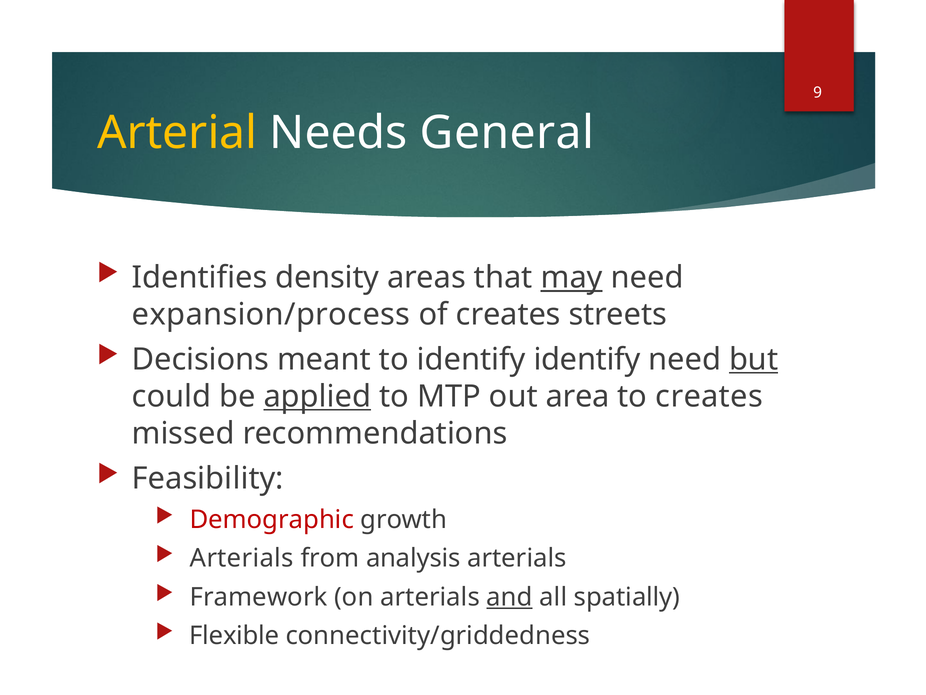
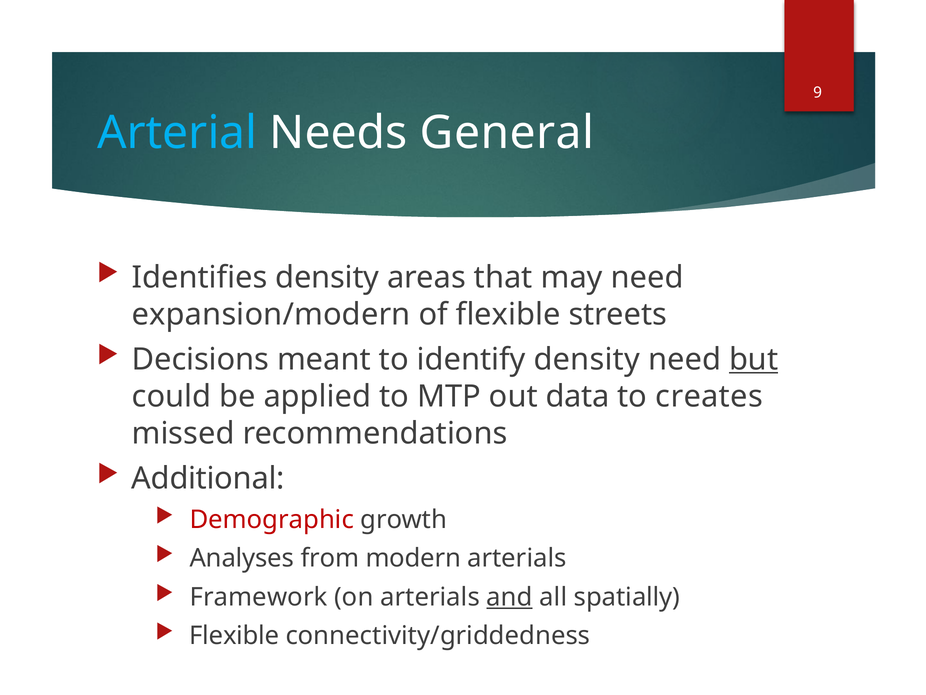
Arterial colour: yellow -> light blue (177, 133)
may underline: present -> none (572, 277)
expansion/process: expansion/process -> expansion/modern (271, 314)
of creates: creates -> flexible (508, 314)
identify identify: identify -> density (587, 359)
applied underline: present -> none (317, 396)
area: area -> data (578, 396)
Feasibility: Feasibility -> Additional (208, 478)
Arterials: Arterials -> Analyses (242, 558)
analysis: analysis -> modern (413, 558)
